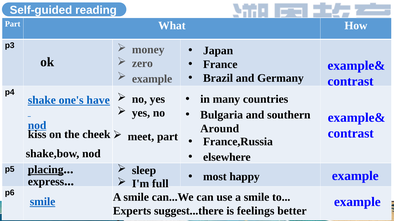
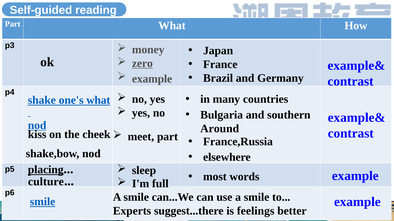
zero underline: none -> present (142, 64)
one's have: have -> what (98, 100)
express: express -> culture (46, 182)
happy: happy -> words (245, 177)
